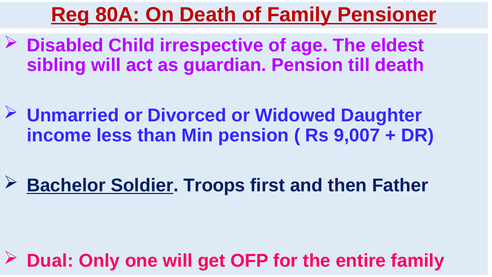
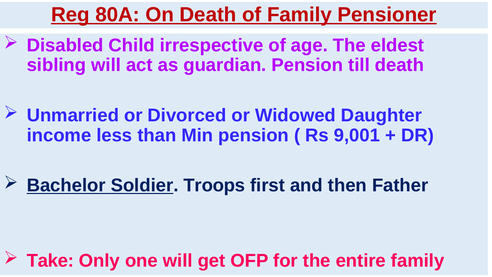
9,007: 9,007 -> 9,001 (357, 135)
Dual: Dual -> Take (50, 260)
